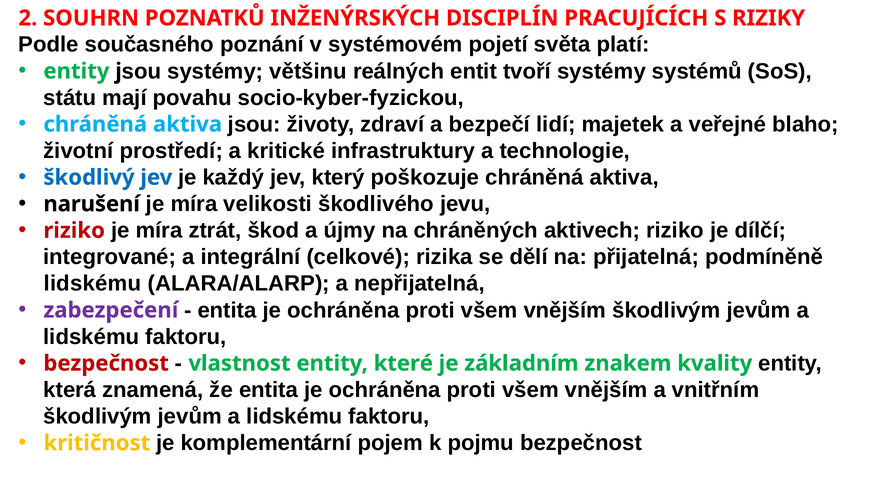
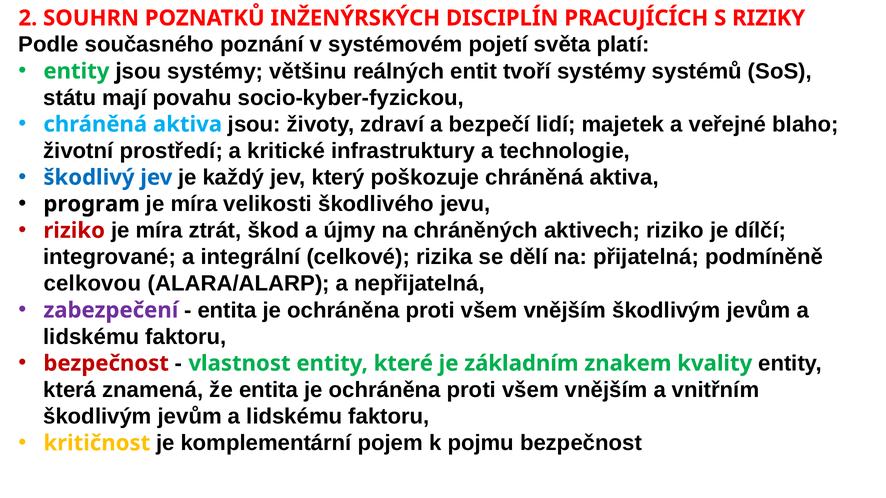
narušení: narušení -> program (92, 204)
lidskému: lidskému -> celkovou (92, 284)
